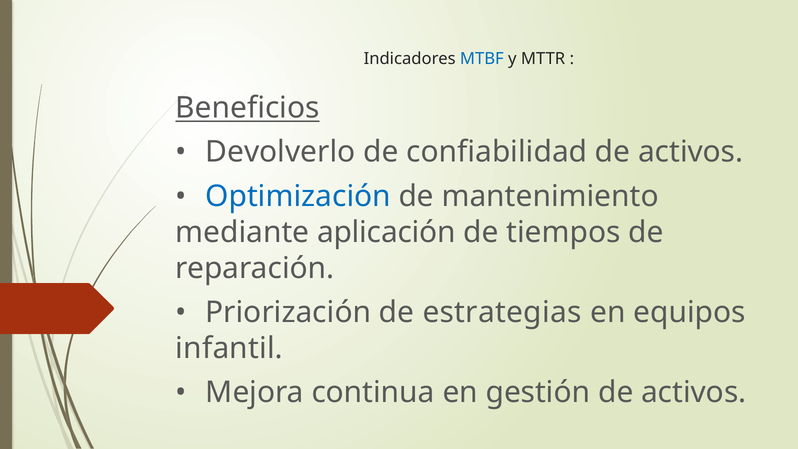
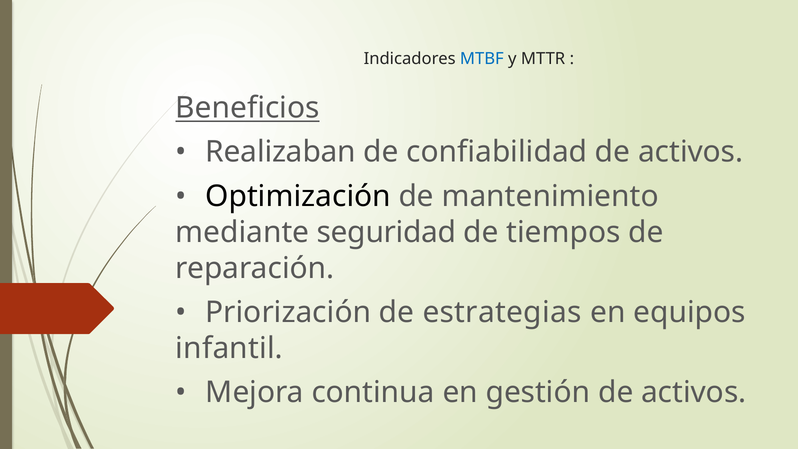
Devolverlo: Devolverlo -> Realizaban (281, 152)
Optimización colour: blue -> black (298, 196)
aplicación: aplicación -> seguridad (387, 232)
